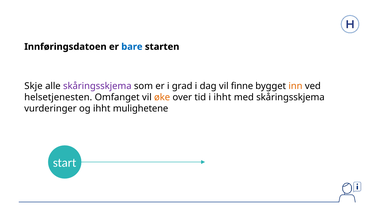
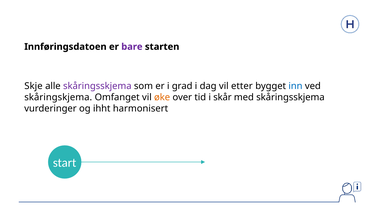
bare colour: blue -> purple (132, 47)
finne: finne -> etter (242, 86)
inn colour: orange -> blue (295, 86)
helsetjenesten: helsetjenesten -> skåringskjema (58, 98)
i ihht: ihht -> skår (222, 98)
mulighetene: mulighetene -> harmonisert (140, 109)
